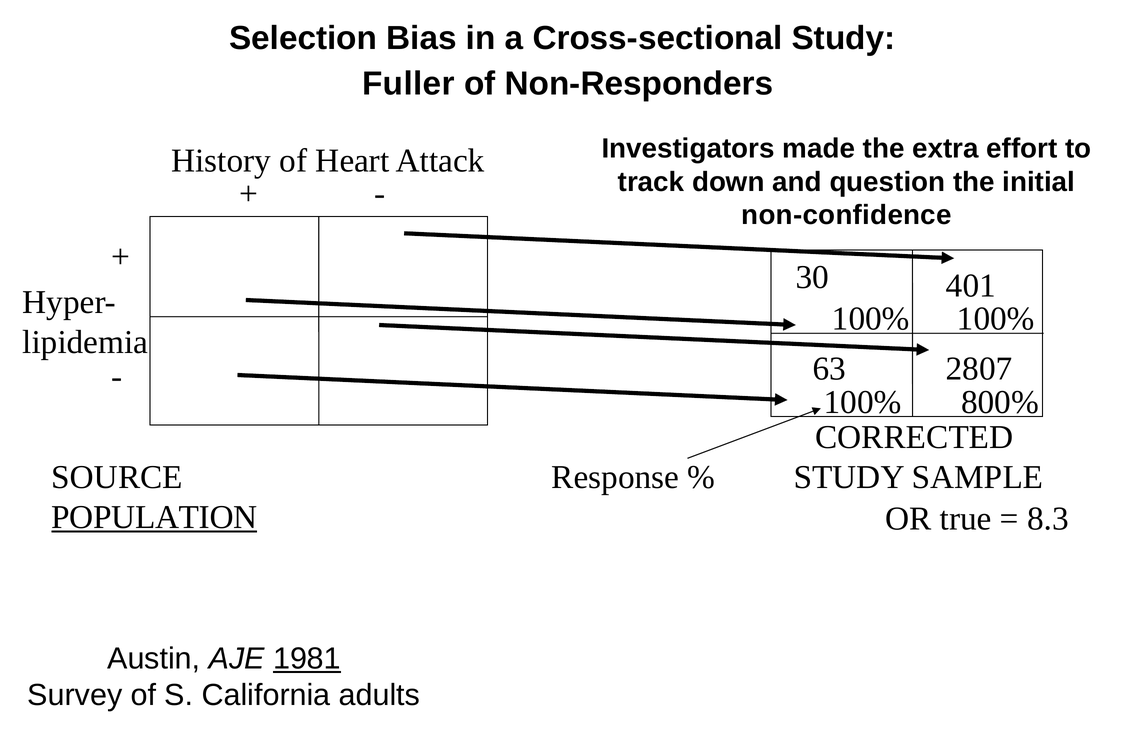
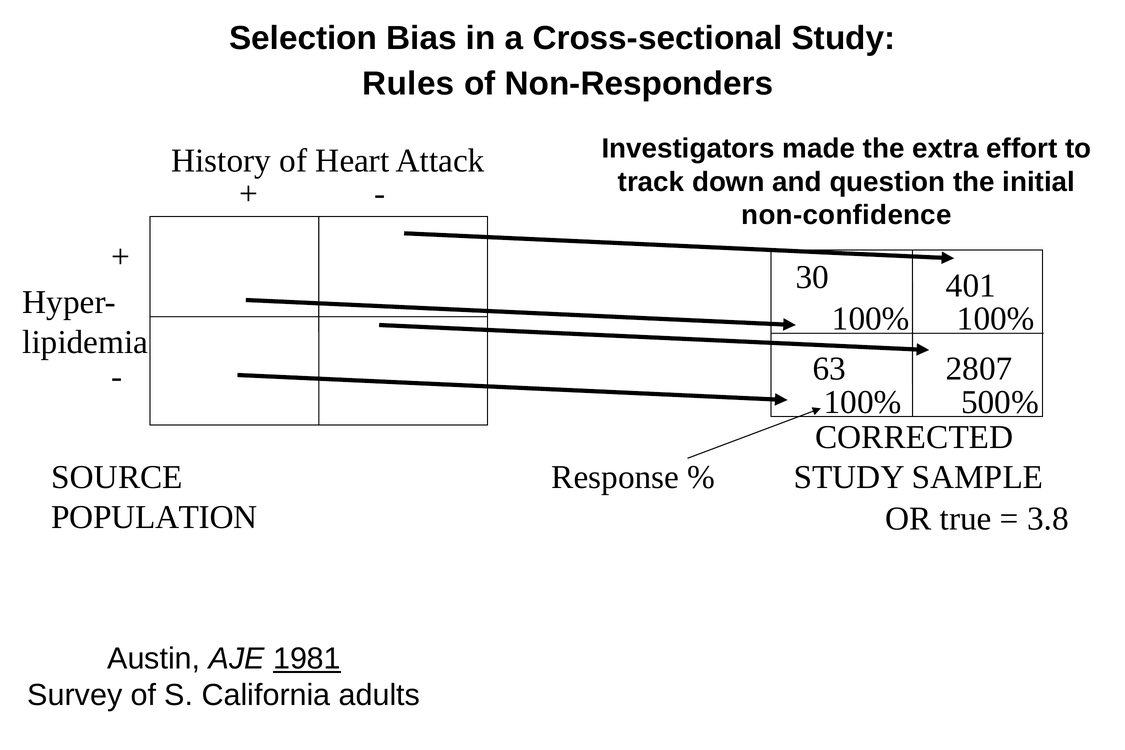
Fuller: Fuller -> Rules (408, 84)
800%: 800% -> 500% (1000, 402)
POPULATION underline: present -> none (154, 517)
8.3: 8.3 -> 3.8 (1048, 519)
